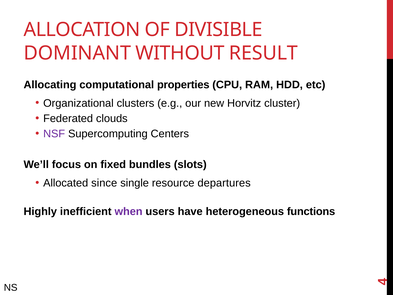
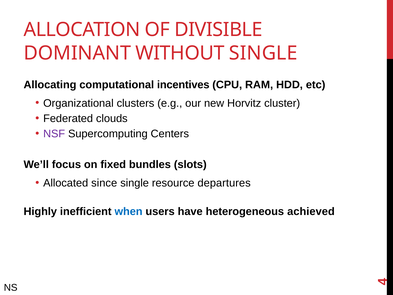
WITHOUT RESULT: RESULT -> SINGLE (263, 53)
properties: properties -> incentives (183, 85)
when colour: purple -> blue (129, 211)
functions: functions -> achieved (311, 211)
